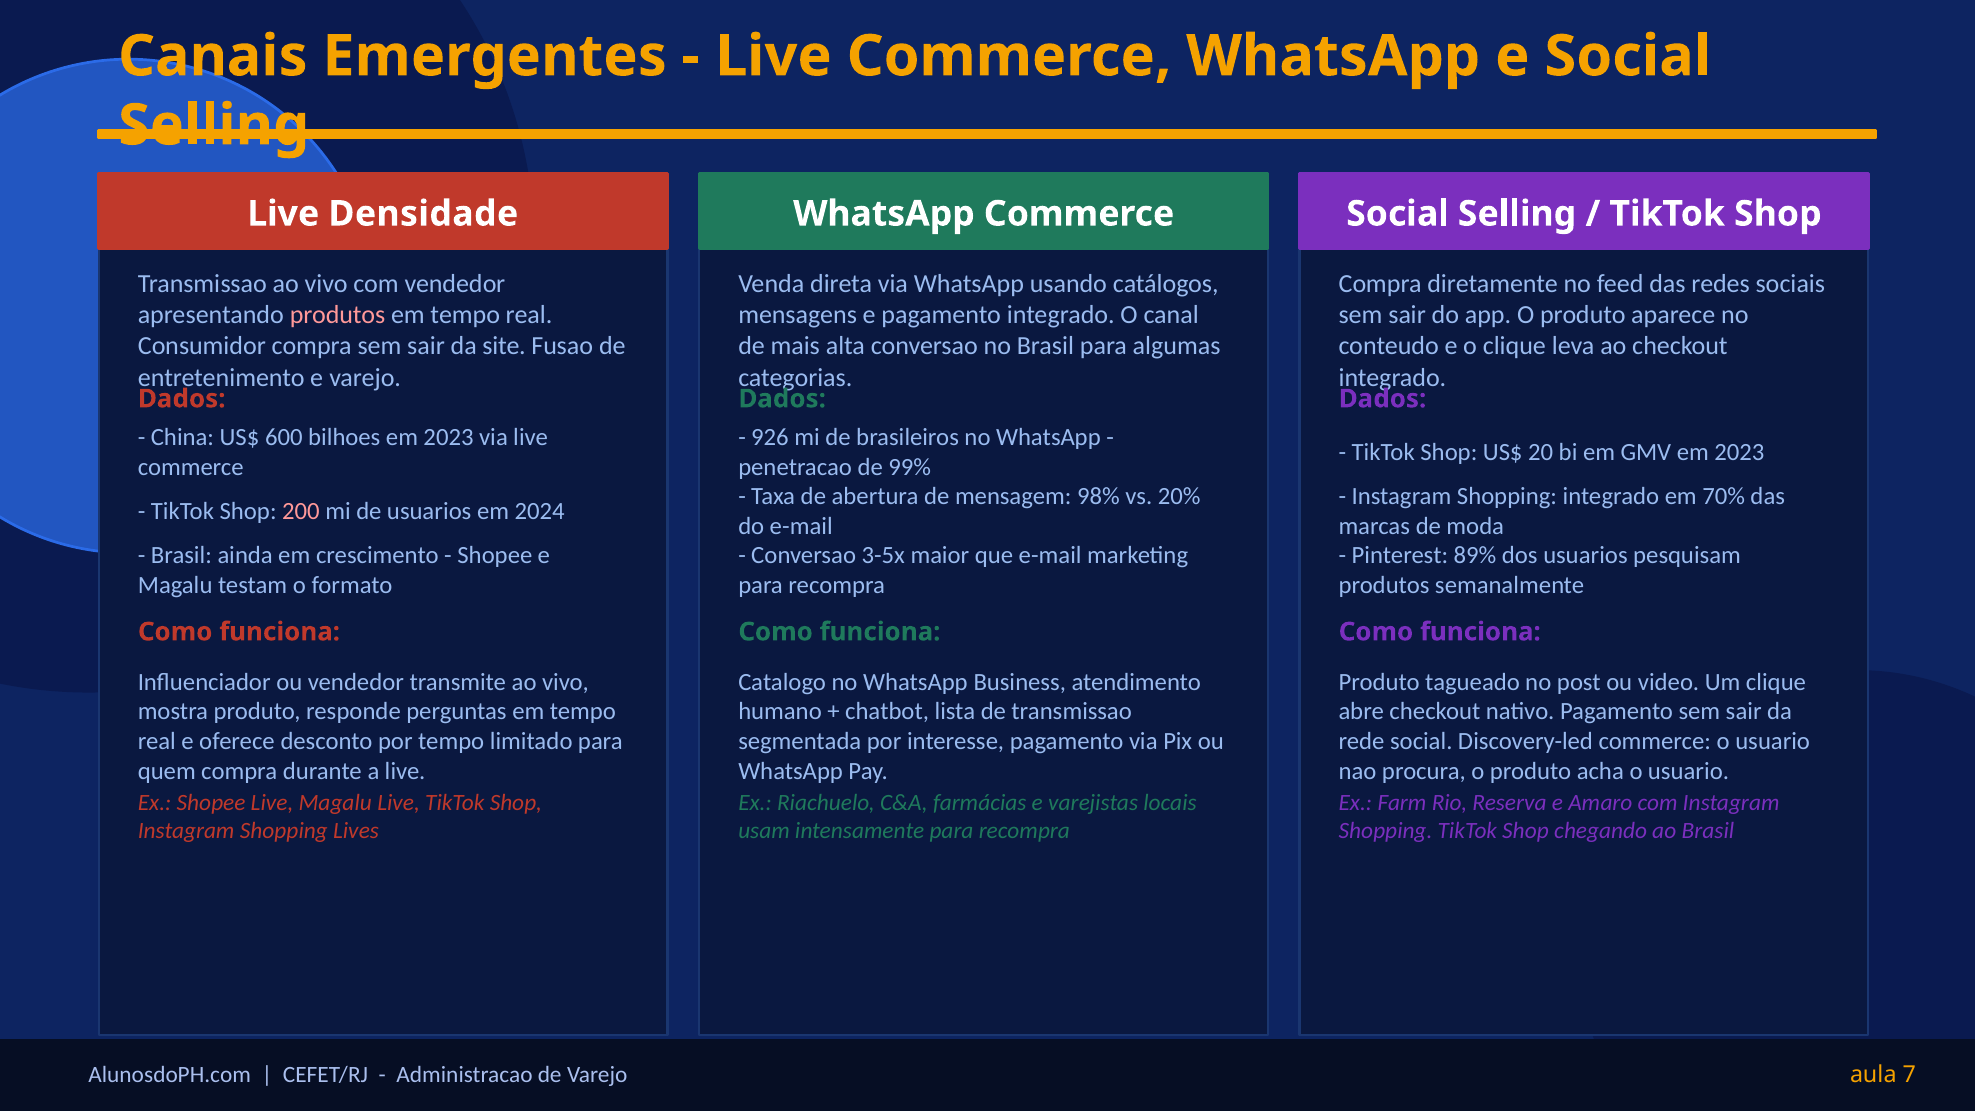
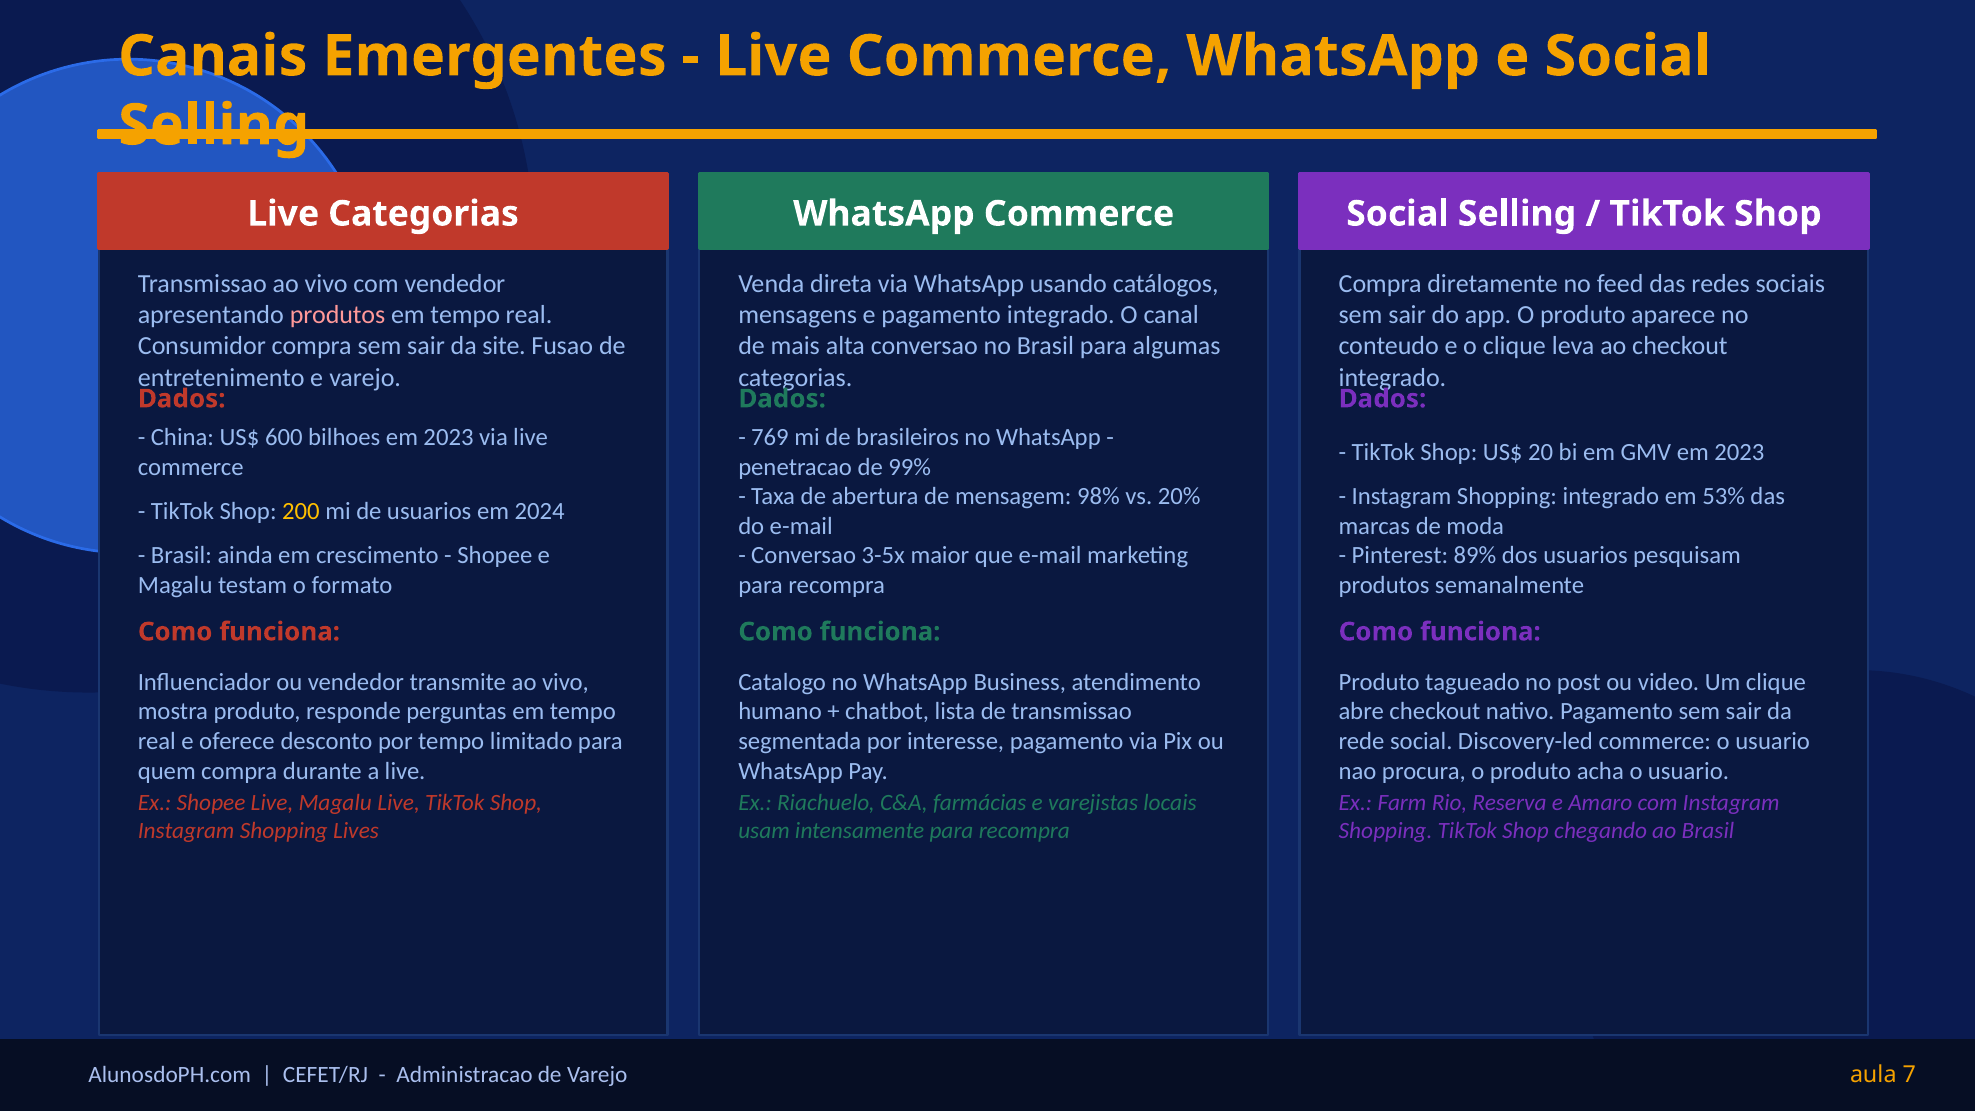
Live Densidade: Densidade -> Categorias (424, 214)
926: 926 -> 769 (770, 437)
70%: 70% -> 53% (1724, 496)
200 colour: pink -> yellow (301, 511)
